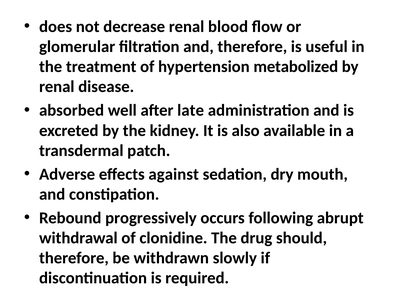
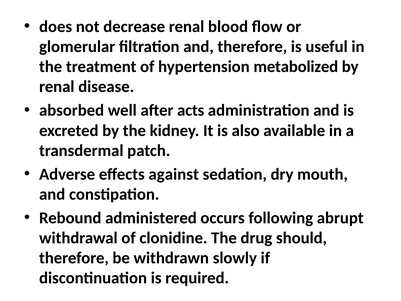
late: late -> acts (191, 110)
progressively: progressively -> administered (151, 218)
